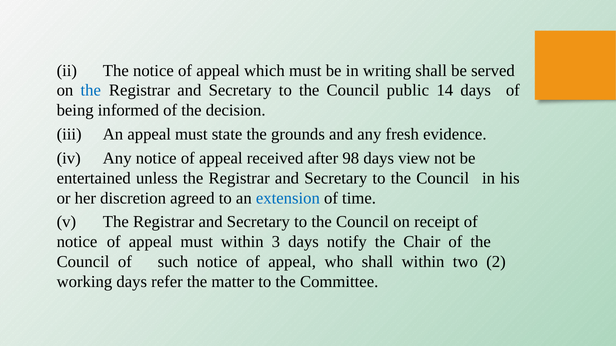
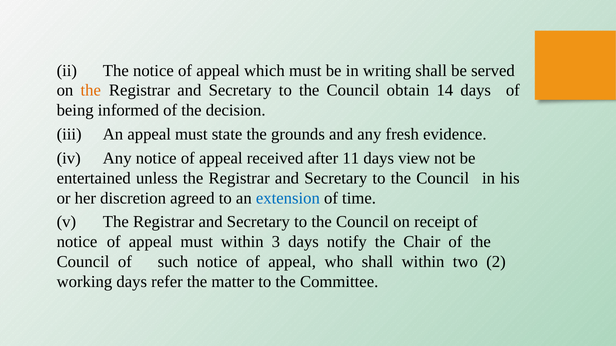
the colour: blue -> orange (91, 91)
public: public -> obtain (408, 91)
98: 98 -> 11 (351, 158)
